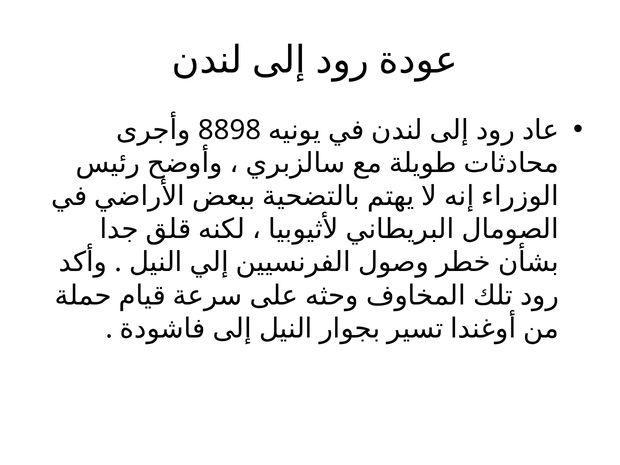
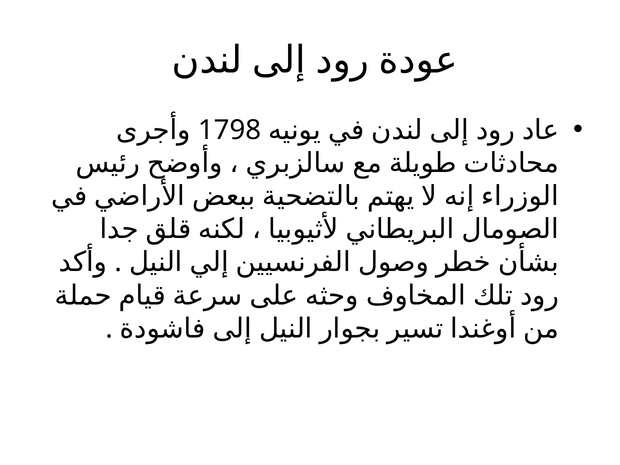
8898: 8898 -> 1798 (230, 130)
